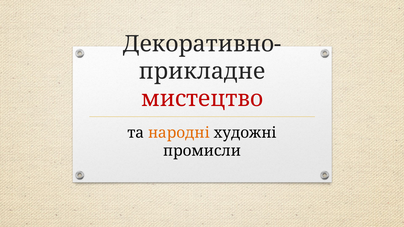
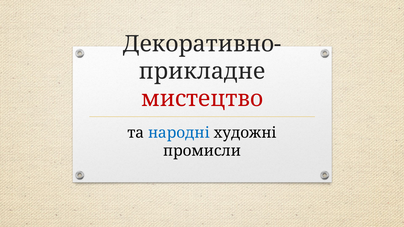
народні colour: orange -> blue (179, 133)
